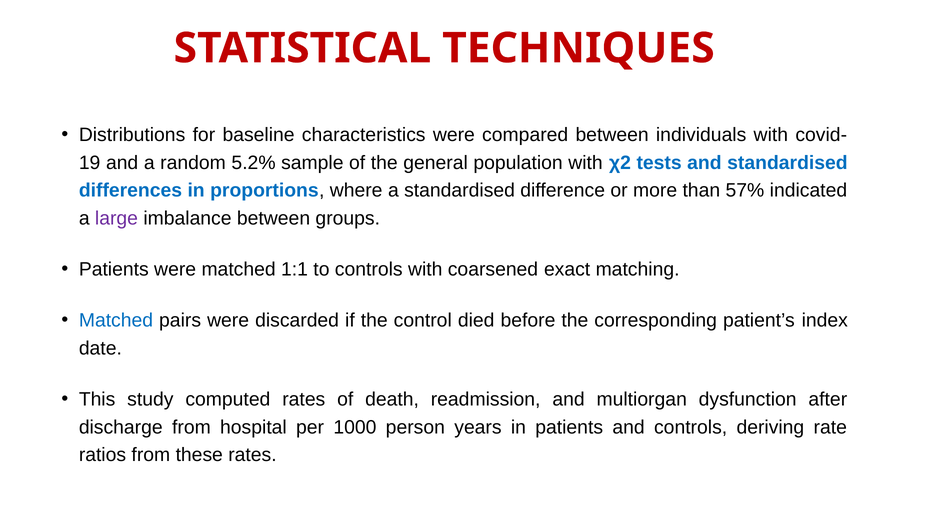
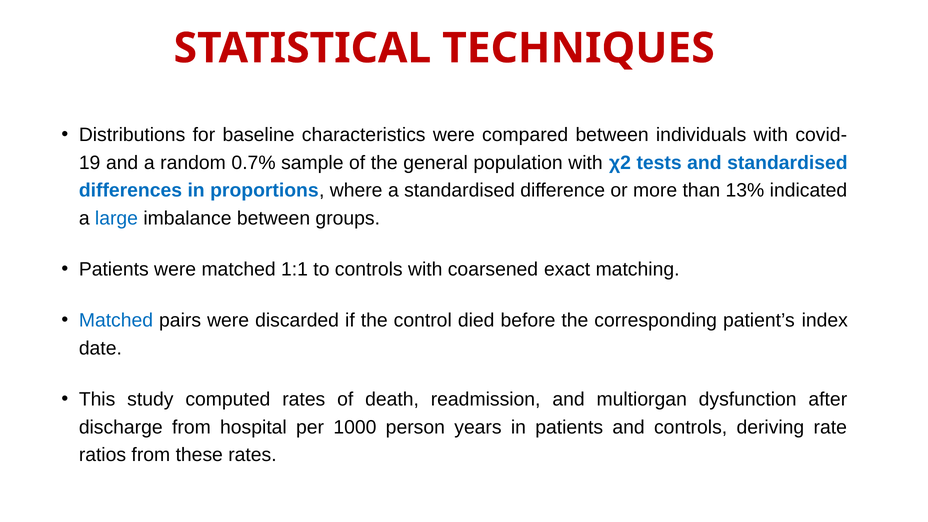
5.2%: 5.2% -> 0.7% (254, 163)
57%: 57% -> 13% (745, 191)
large colour: purple -> blue (116, 218)
